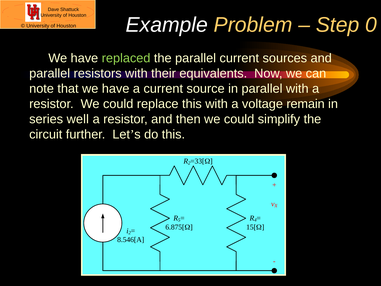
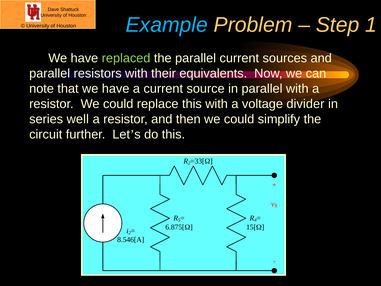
Example colour: white -> light blue (167, 25)
0: 0 -> 1 (371, 25)
remain: remain -> divider (305, 104)
